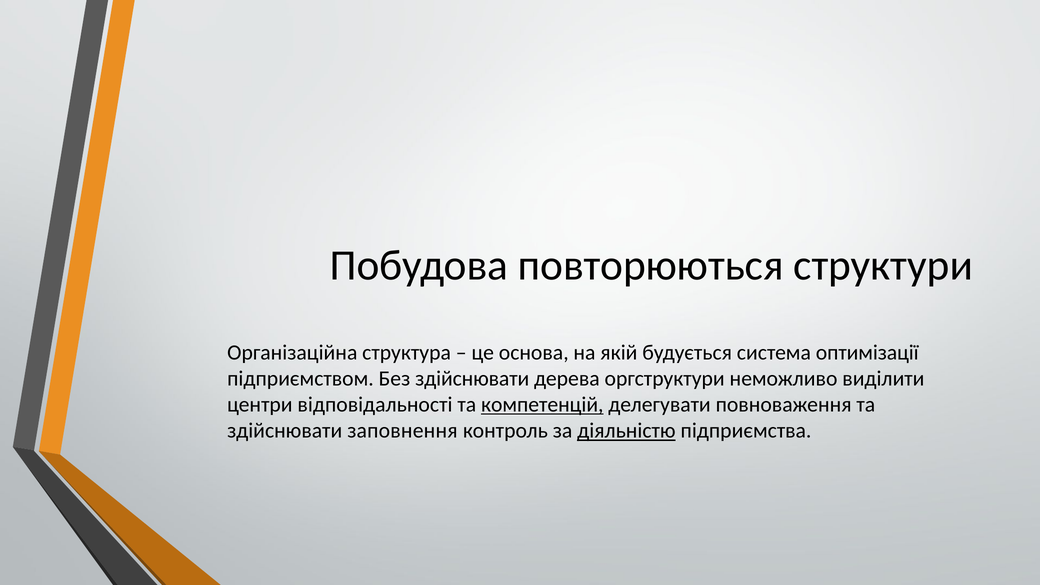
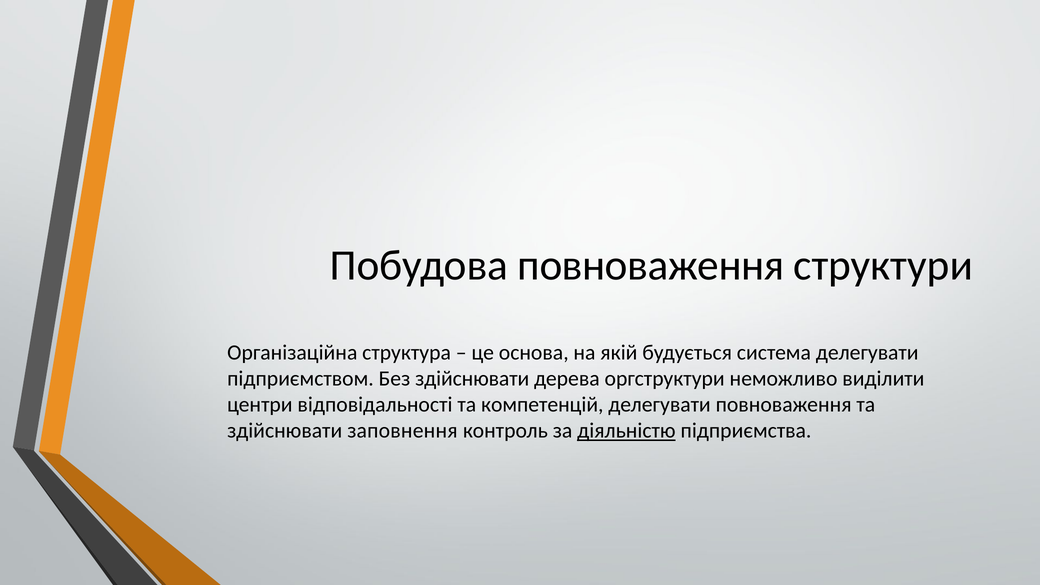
Побудова повторюються: повторюються -> повноваження (651, 266)
система оптимізації: оптимізації -> делегувати (867, 353)
компетенцій underline: present -> none (542, 405)
